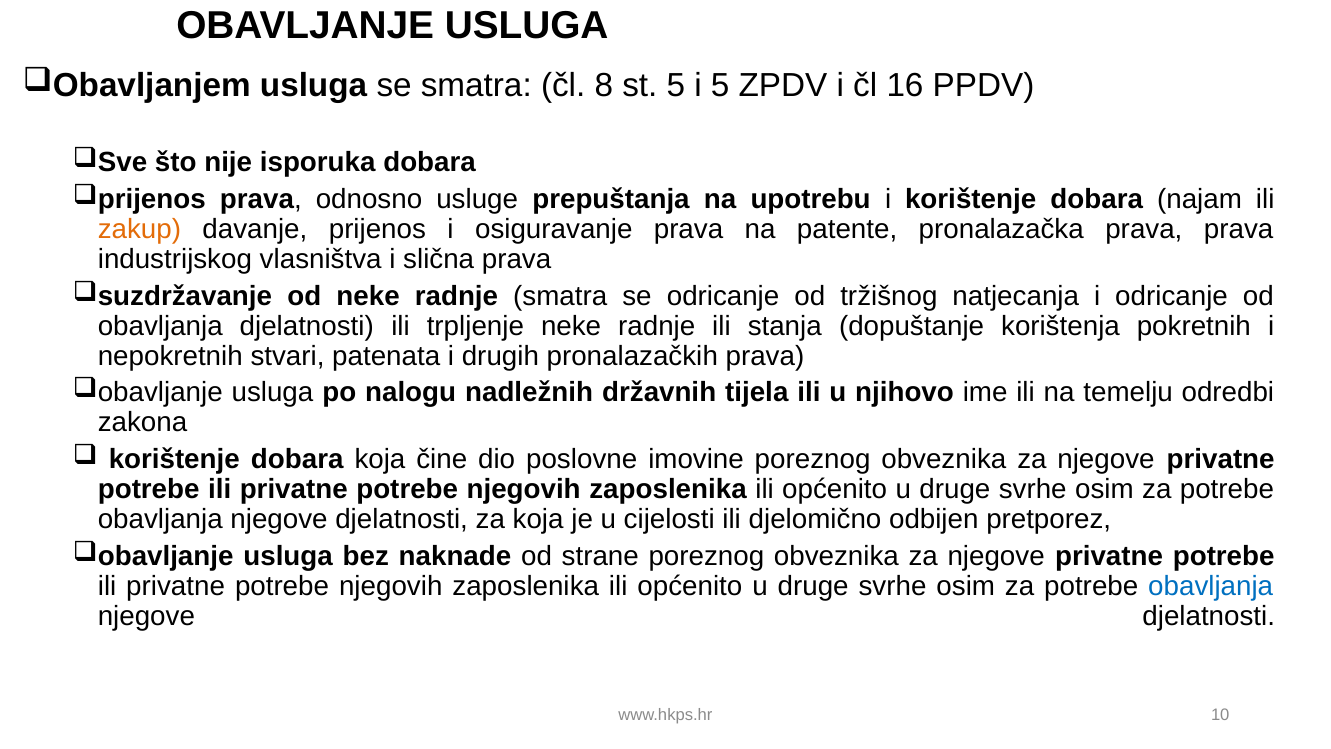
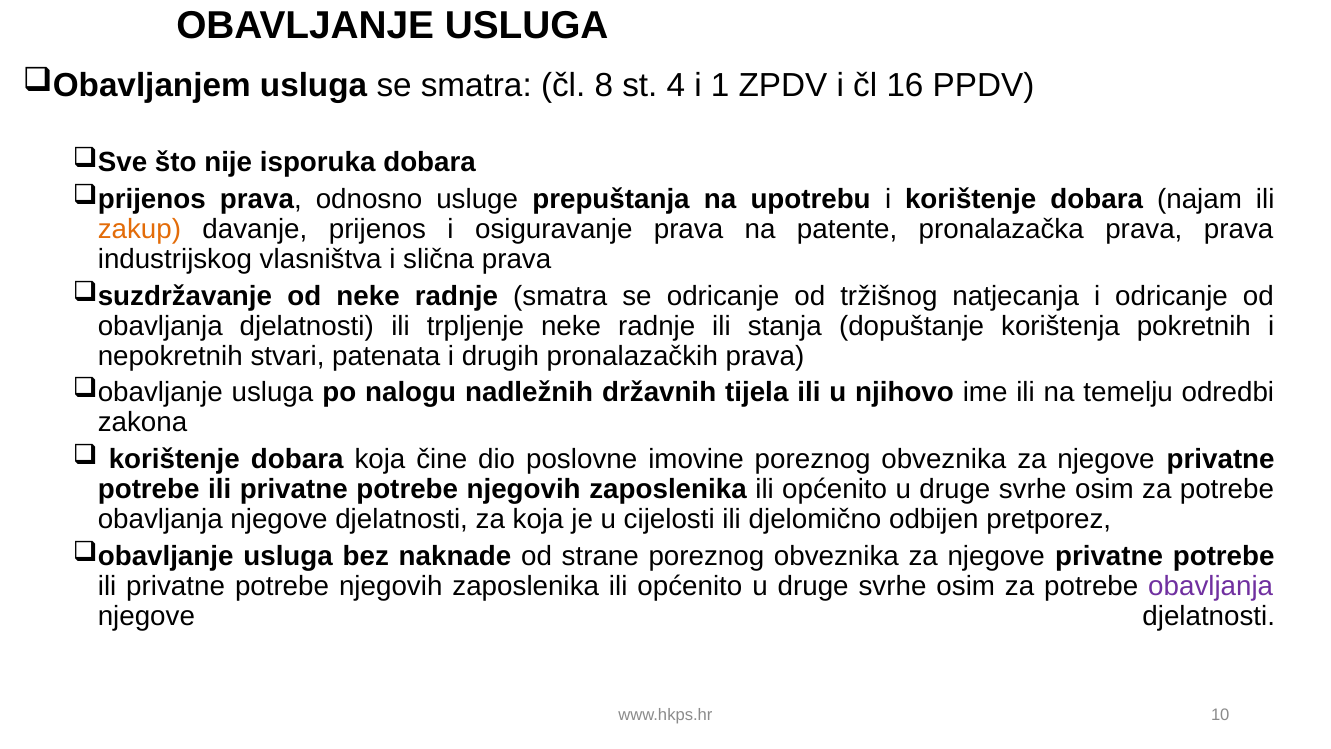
st 5: 5 -> 4 (676, 85)
i 5: 5 -> 1 (720, 85)
obavljanja colour: blue -> purple (1211, 586)
